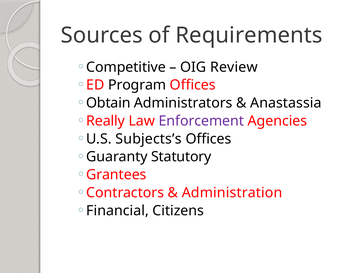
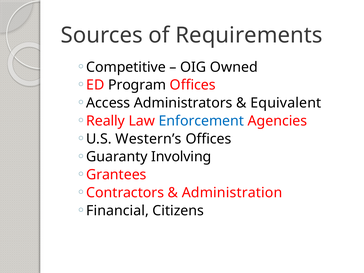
Review: Review -> Owned (234, 67)
Obtain: Obtain -> Access (108, 103)
Anastassia: Anastassia -> Equivalent (286, 103)
Enforcement colour: purple -> blue (201, 121)
Subjects’s: Subjects’s -> Western’s (149, 139)
Statutory: Statutory -> Involving (181, 157)
